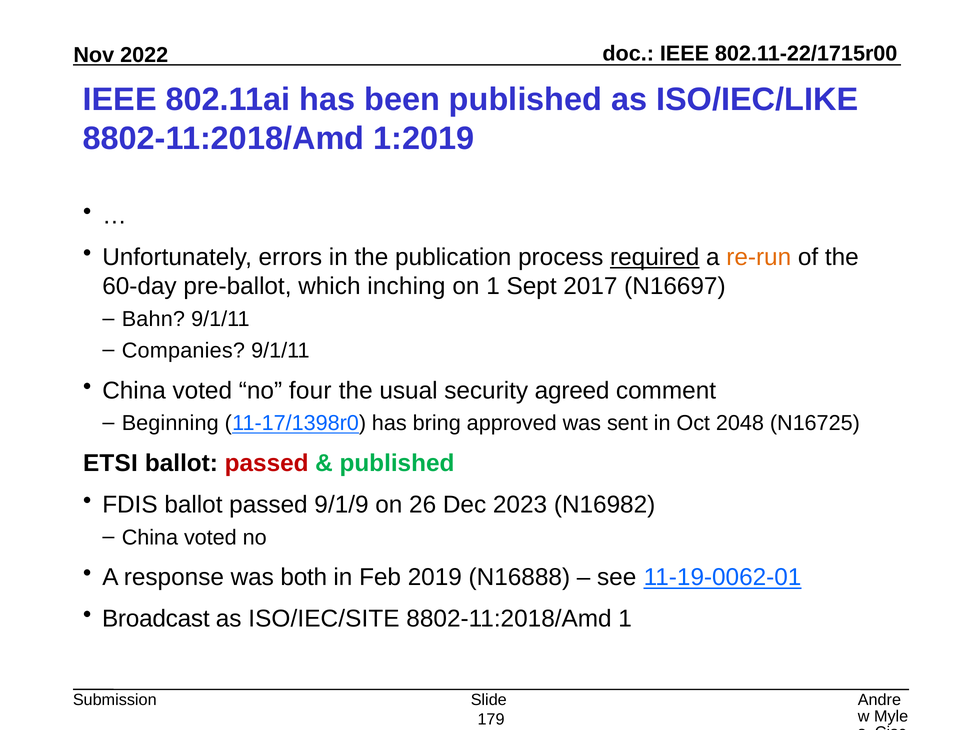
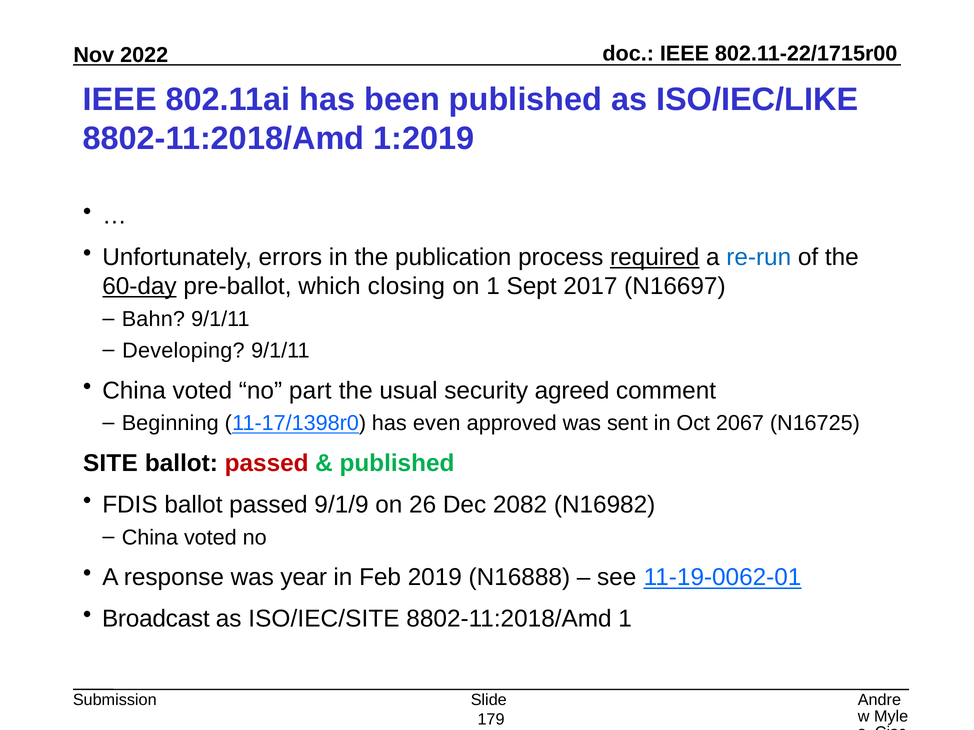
re-run colour: orange -> blue (759, 257)
60-day underline: none -> present (139, 287)
inching: inching -> closing (406, 287)
Companies: Companies -> Developing (183, 351)
four: four -> part (310, 391)
bring: bring -> even (437, 424)
2048: 2048 -> 2067 (740, 424)
ETSI: ETSI -> SITE (110, 464)
2023: 2023 -> 2082 (520, 505)
both: both -> year (304, 578)
